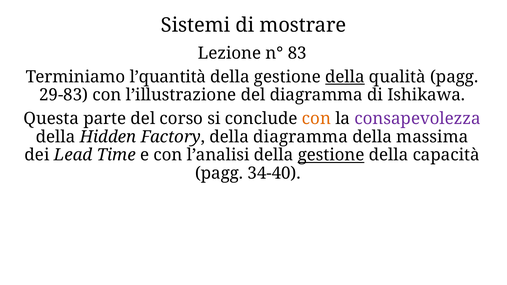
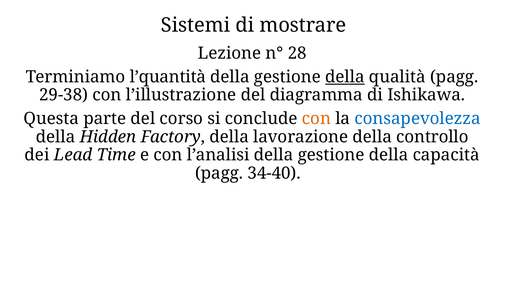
83: 83 -> 28 (297, 53)
29-83: 29-83 -> 29-38 (64, 95)
consapevolezza colour: purple -> blue (418, 119)
della diagramma: diagramma -> lavorazione (301, 137)
massima: massima -> controllo (432, 137)
gestione underline: present -> none (331, 155)
